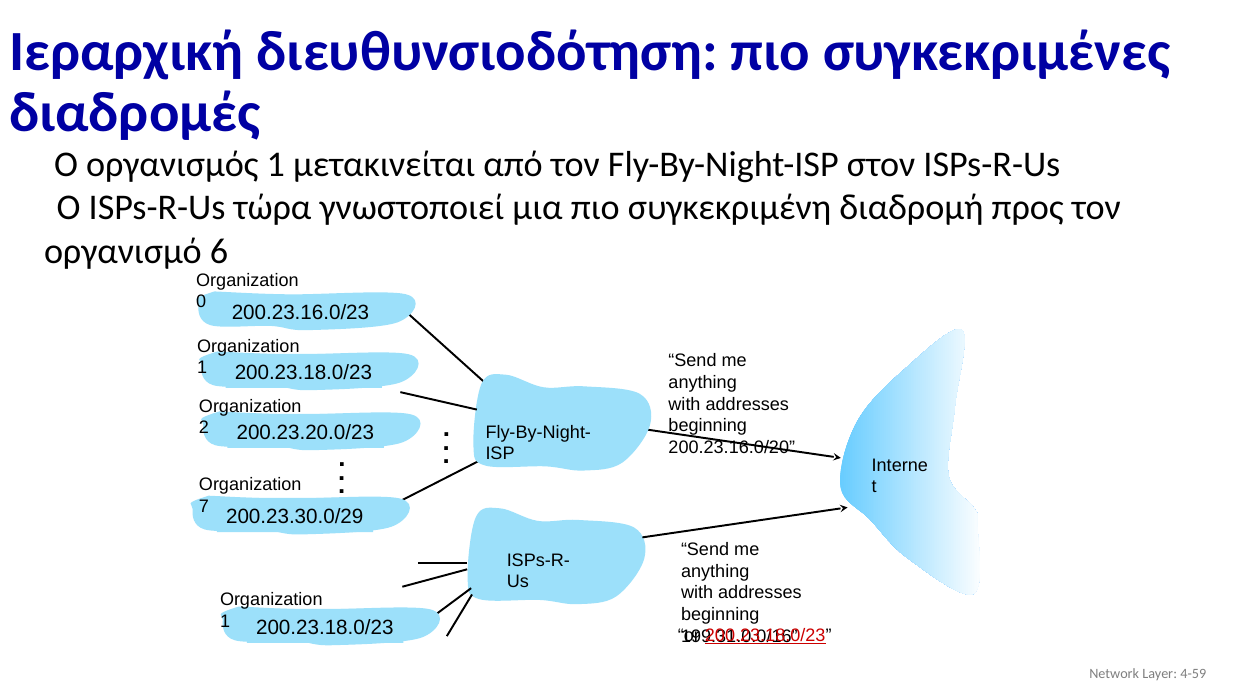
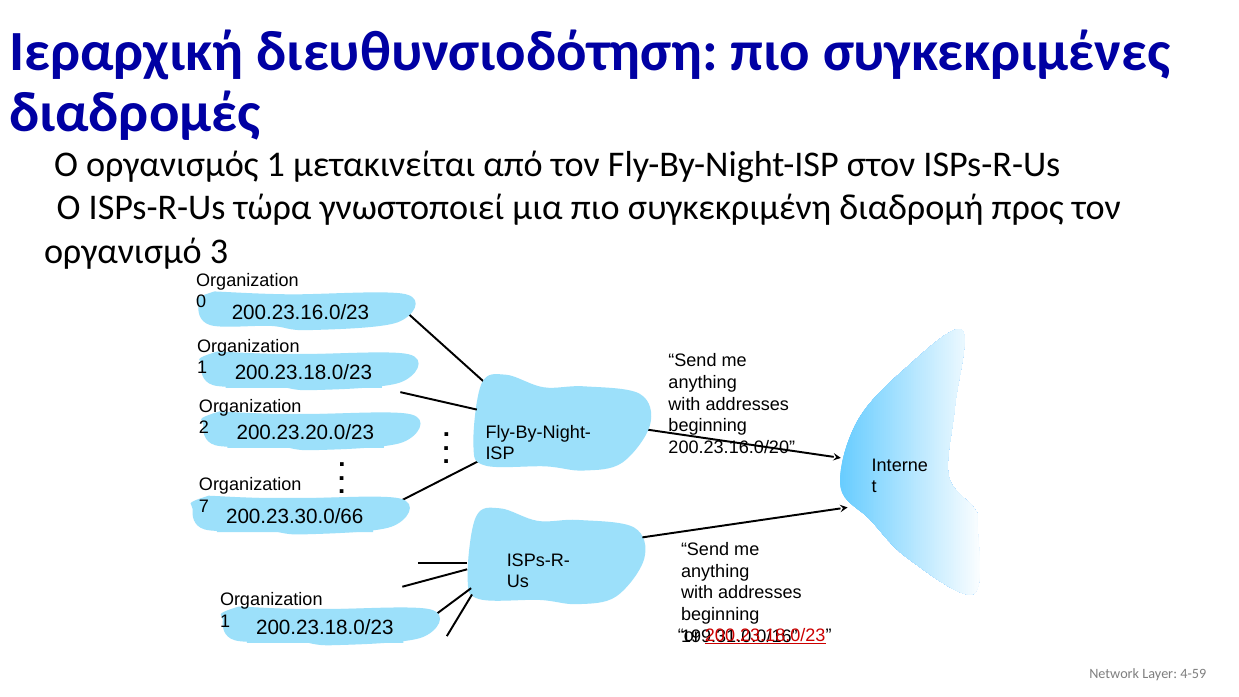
6: 6 -> 3 (219, 251)
200.23.30.0/29: 200.23.30.0/29 -> 200.23.30.0/66 (295, 516)
